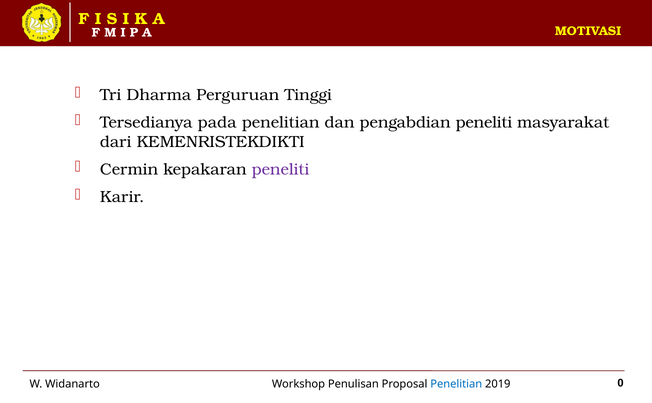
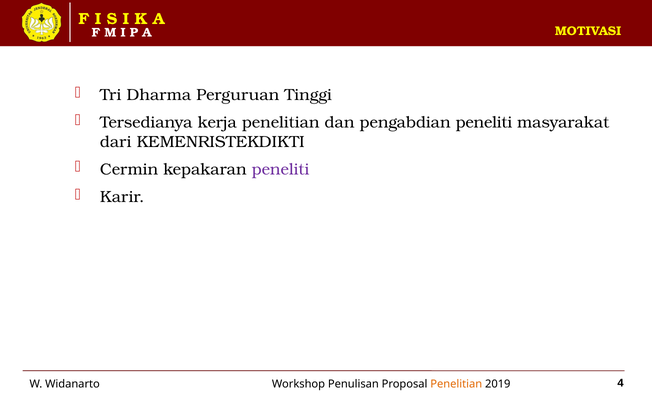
pada: pada -> kerja (217, 123)
Penelitian colour: blue -> orange (456, 384)
0: 0 -> 4 (621, 383)
